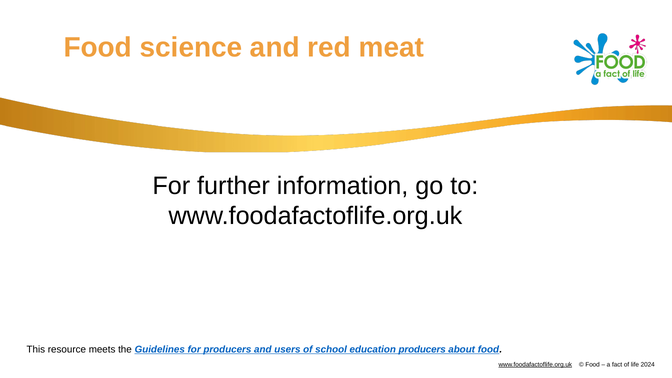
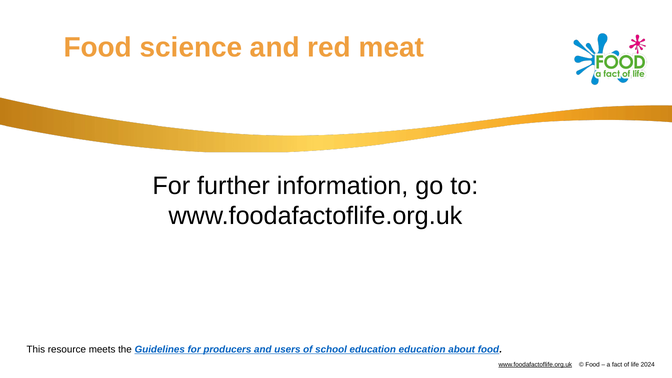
education producers: producers -> education (422, 349)
